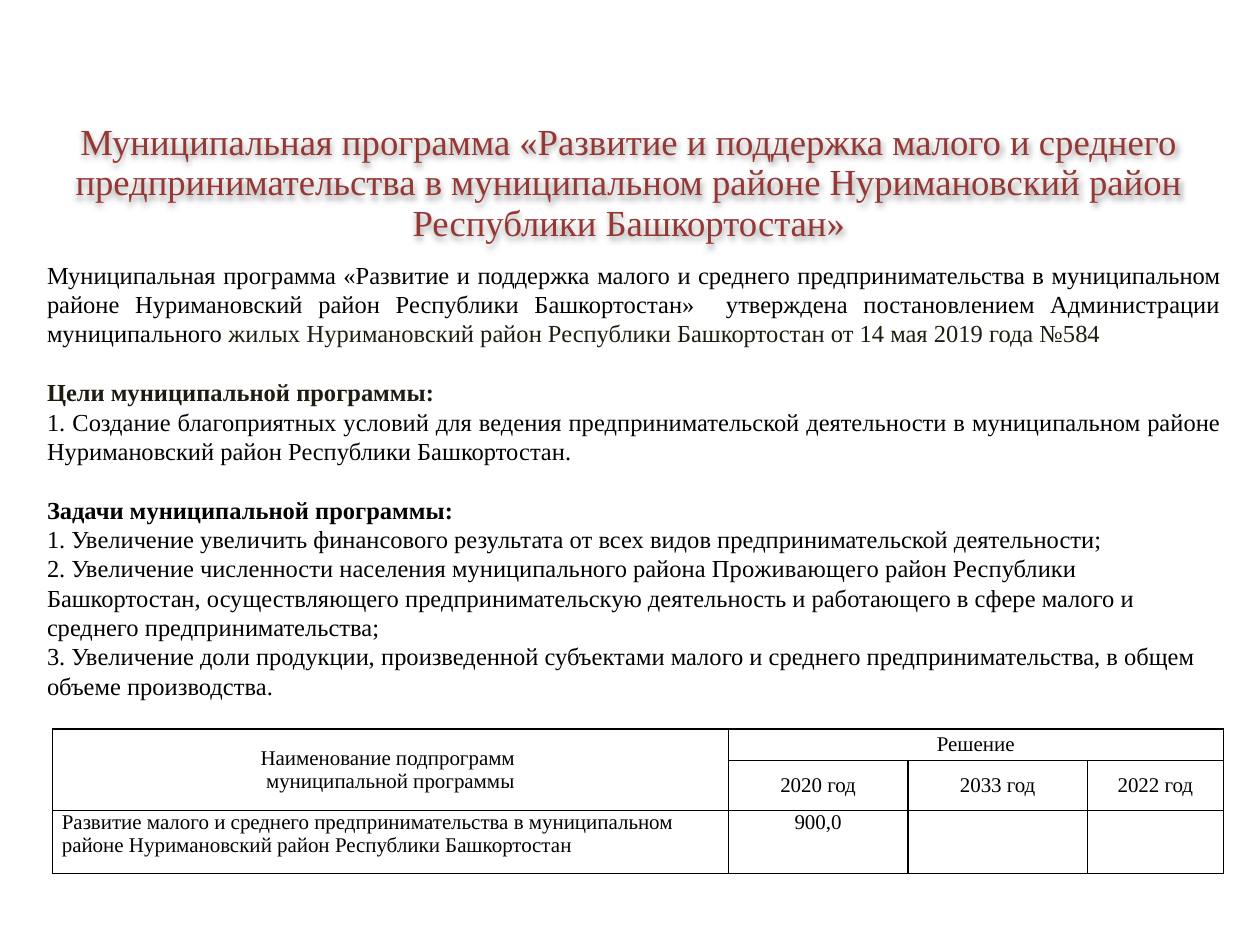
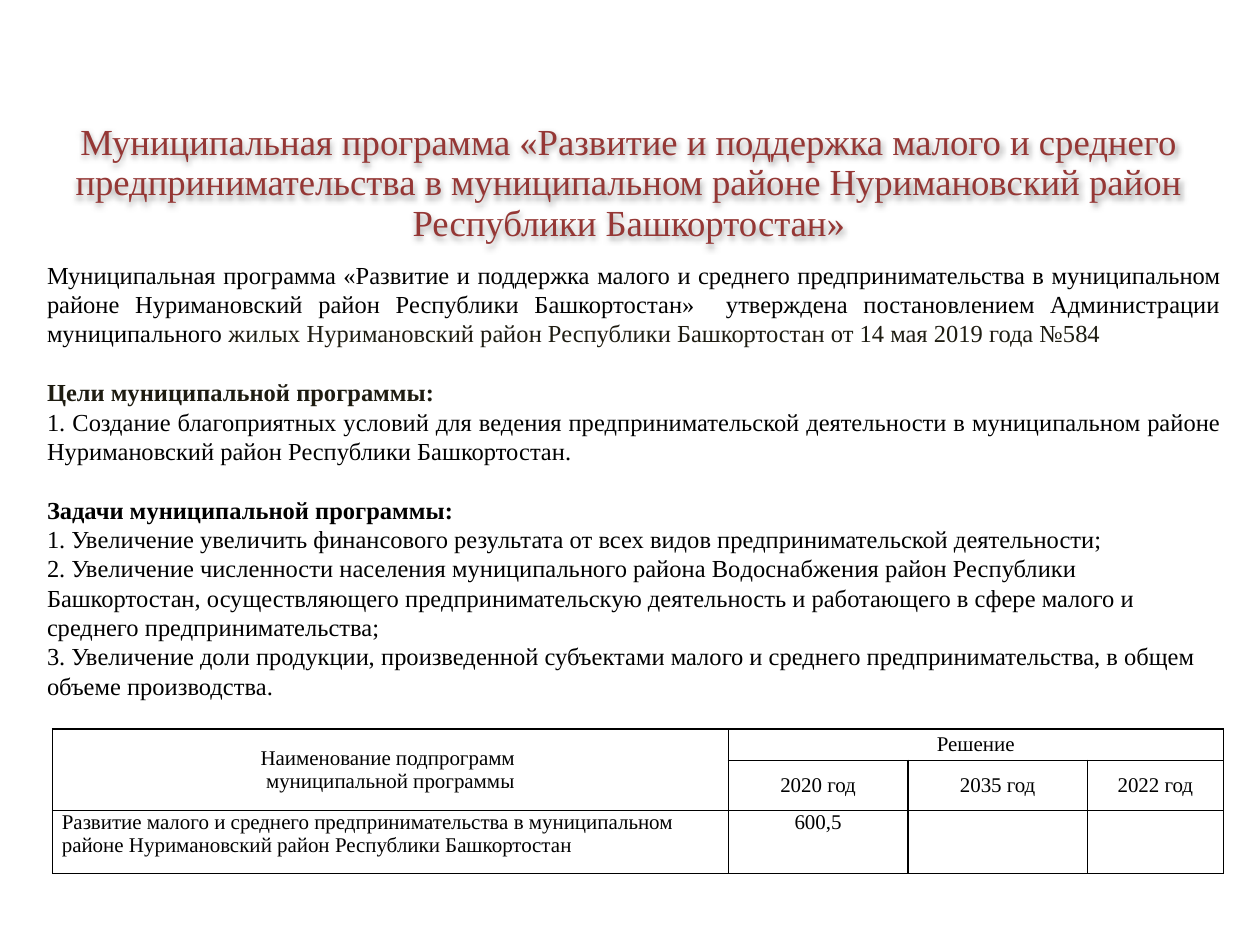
Проживающего: Проживающего -> Водоснабжения (795, 570)
2033: 2033 -> 2035 (981, 786)
900,0: 900,0 -> 600,5 (818, 823)
